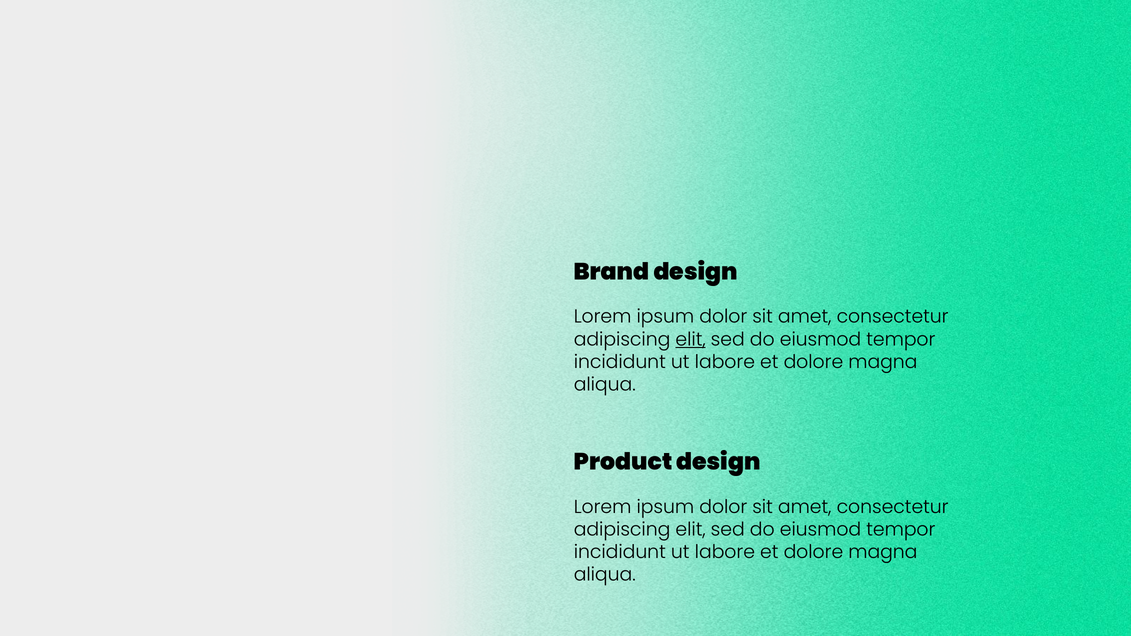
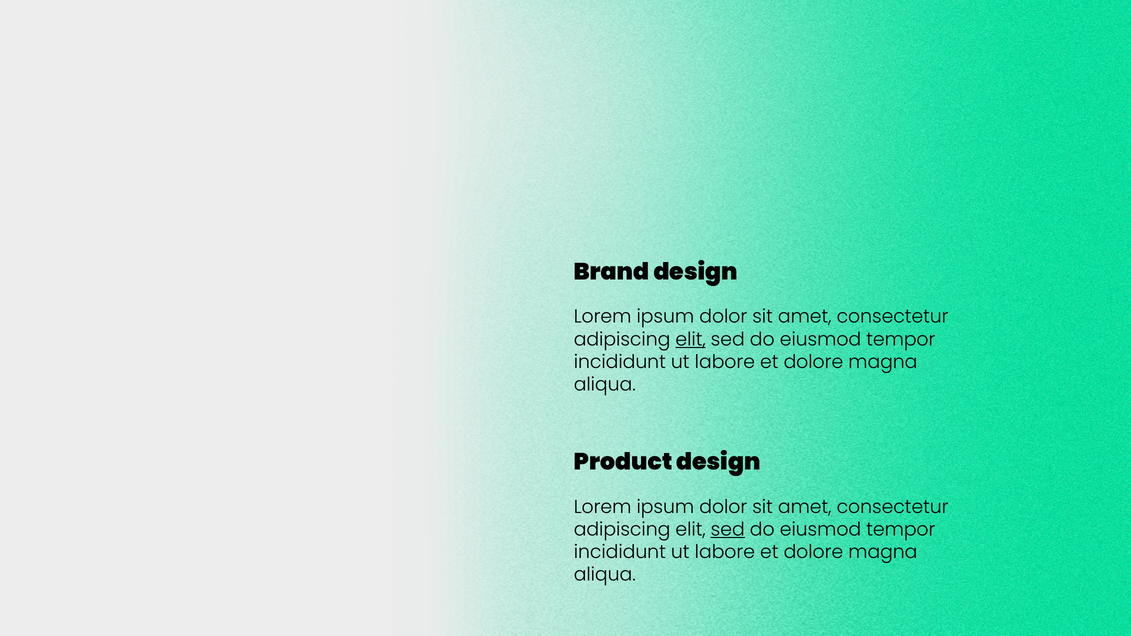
sed underline: none -> present (728, 530)
